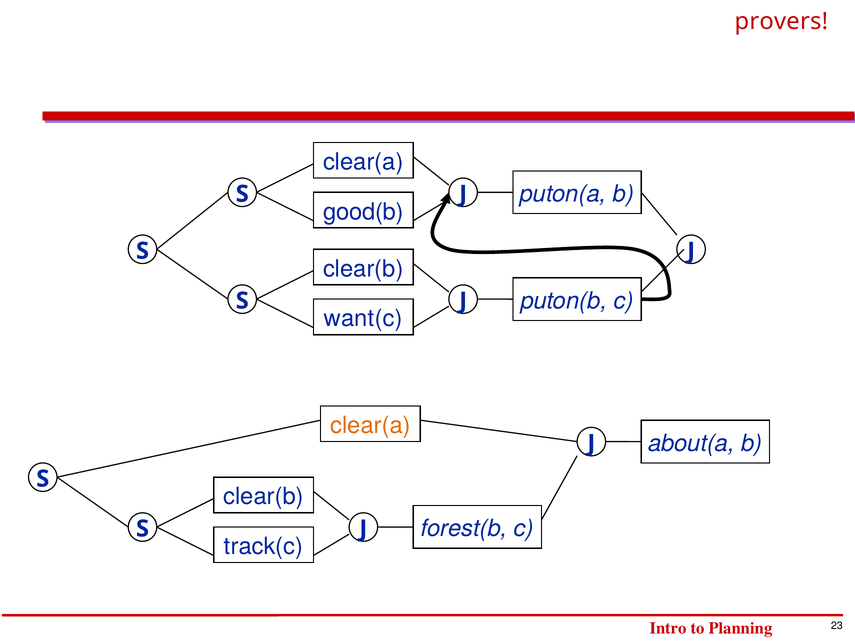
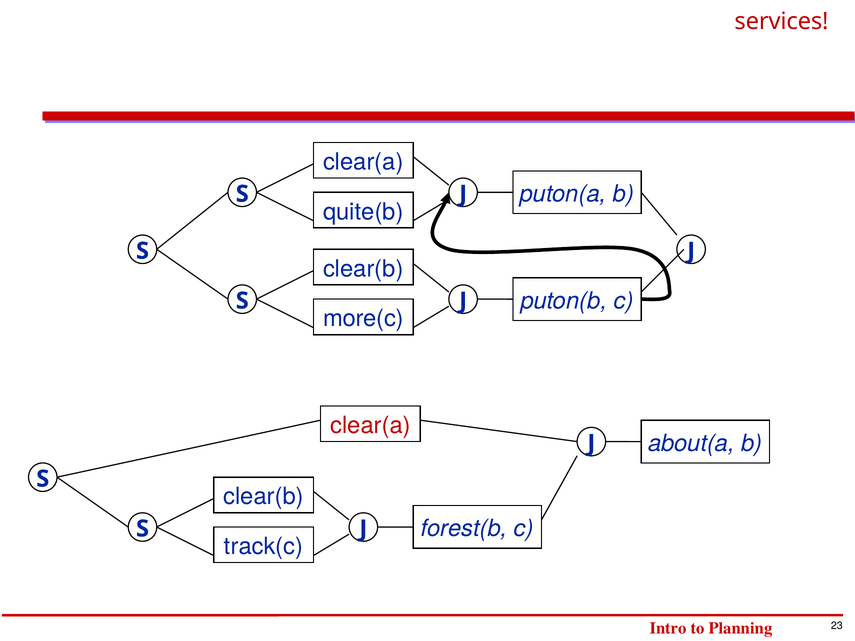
provers: provers -> services (782, 21)
good(b: good(b -> quite(b (363, 212)
want(c: want(c -> more(c (363, 319)
clear(a colour: orange -> red (370, 426)
